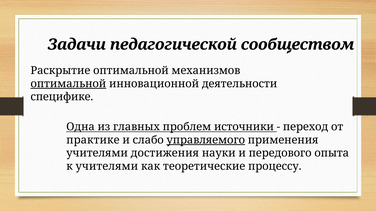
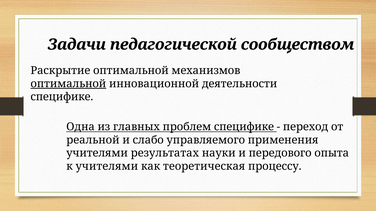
проблем источники: источники -> специфике (244, 127)
практике: практике -> реальной (93, 140)
управляемого underline: present -> none (206, 140)
достижения: достижения -> результатах (165, 153)
теоретические: теоретические -> теоретическая (204, 167)
